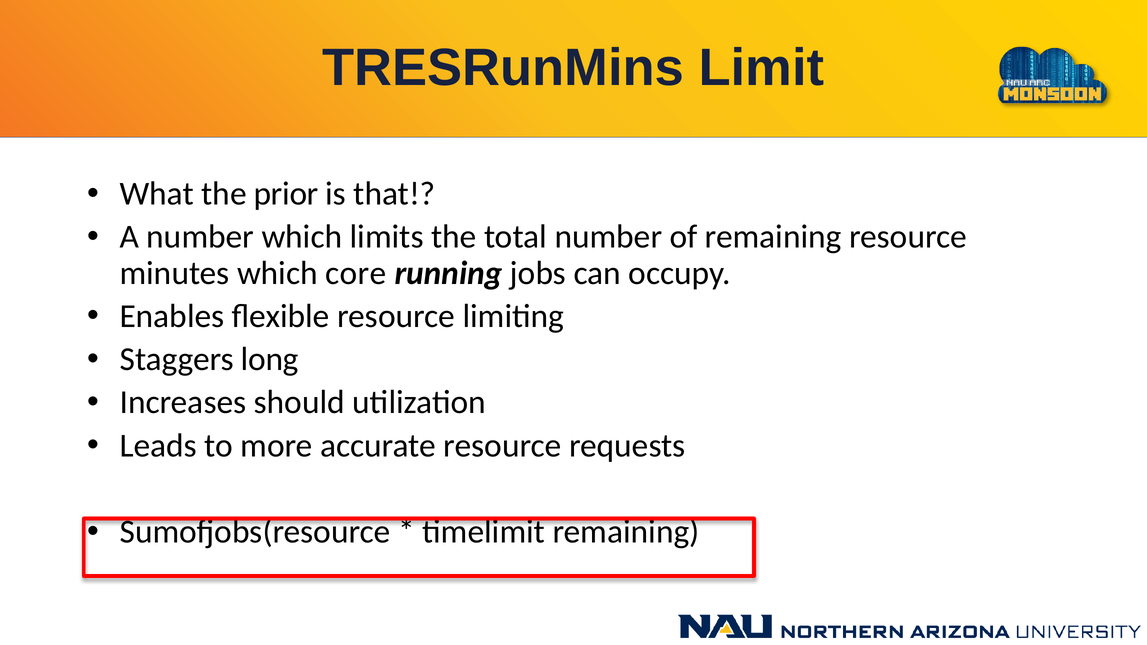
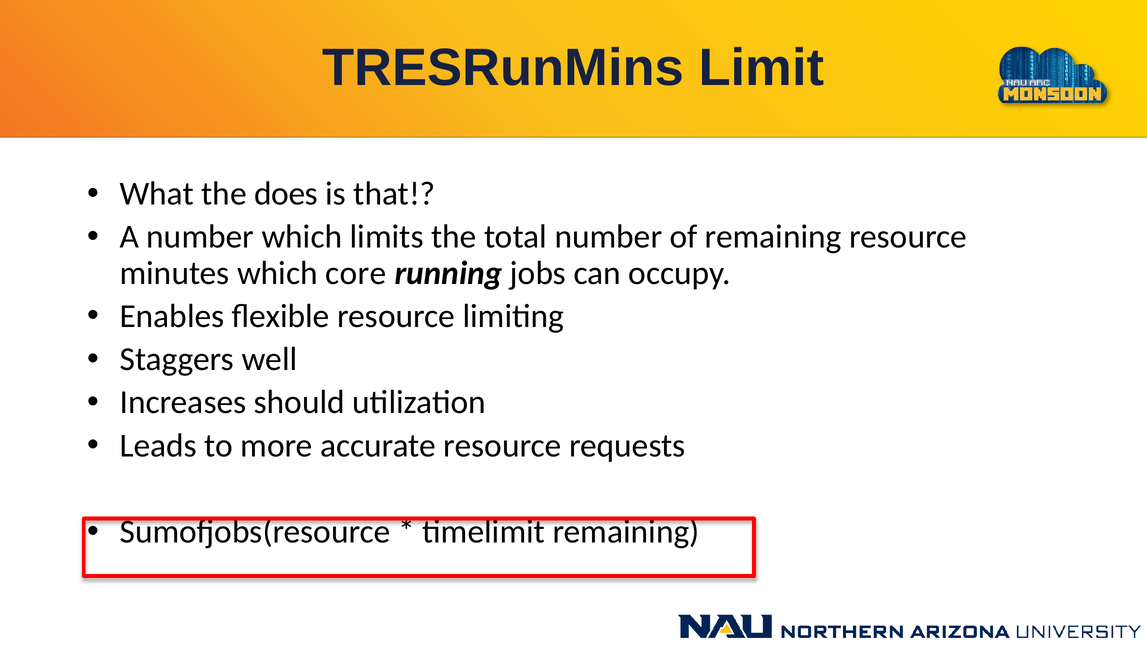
prior: prior -> does (286, 194)
long: long -> well (270, 359)
